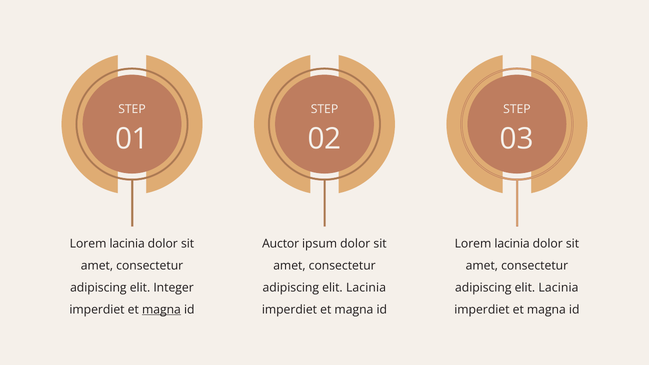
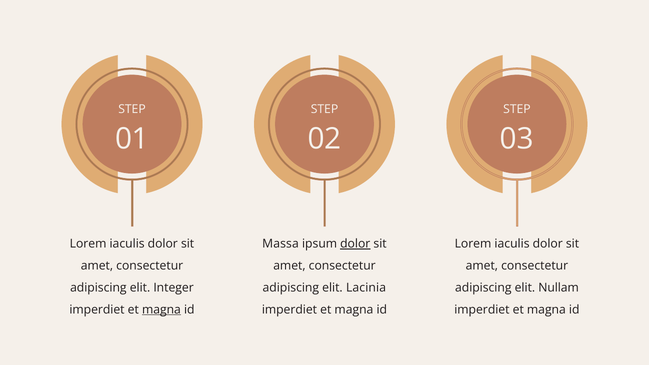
lacinia: lacinia -> iaculis (127, 244)
Auctor: Auctor -> Massa (281, 244)
dolor underline: none -> present (355, 244)
lacinia: lacinia -> iaculis (512, 244)
Lacinia: Lacinia -> Nullam (559, 288)
